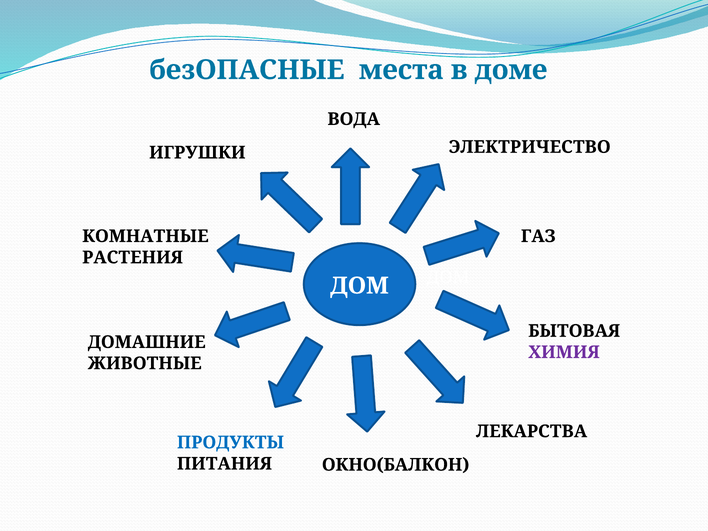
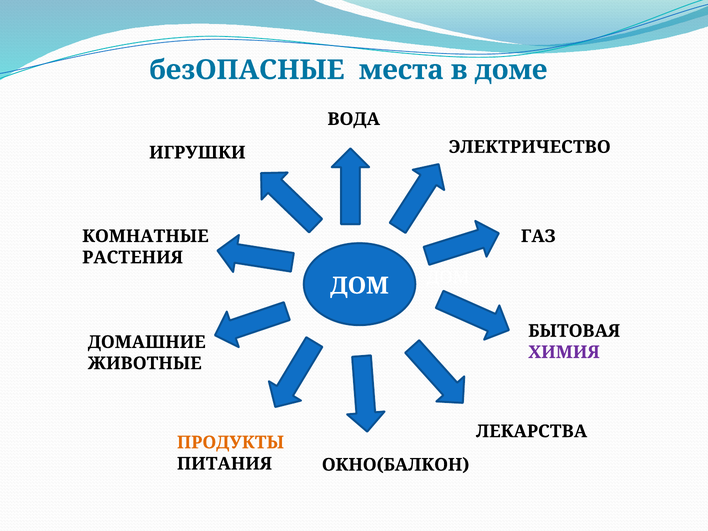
ПРОДУКТЫ colour: blue -> orange (230, 443)
